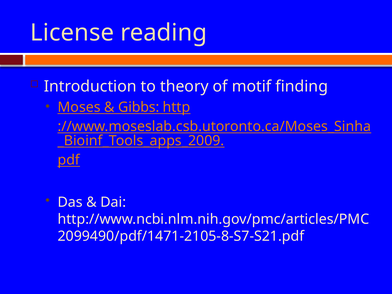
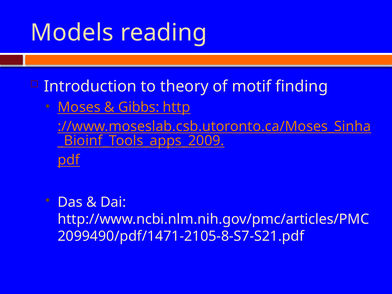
License: License -> Models (72, 33)
